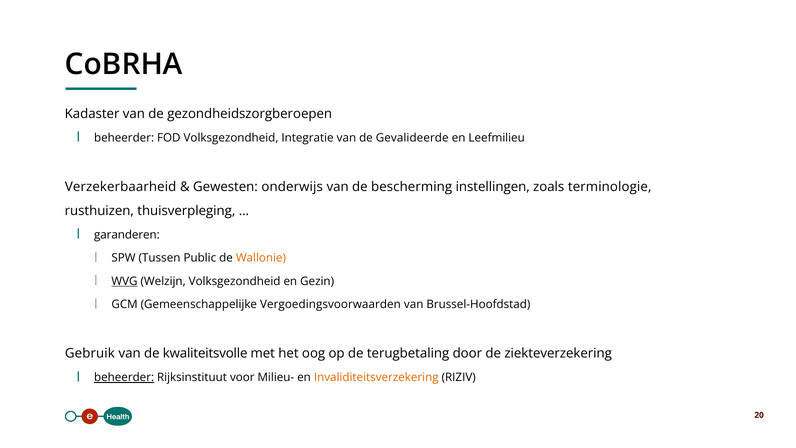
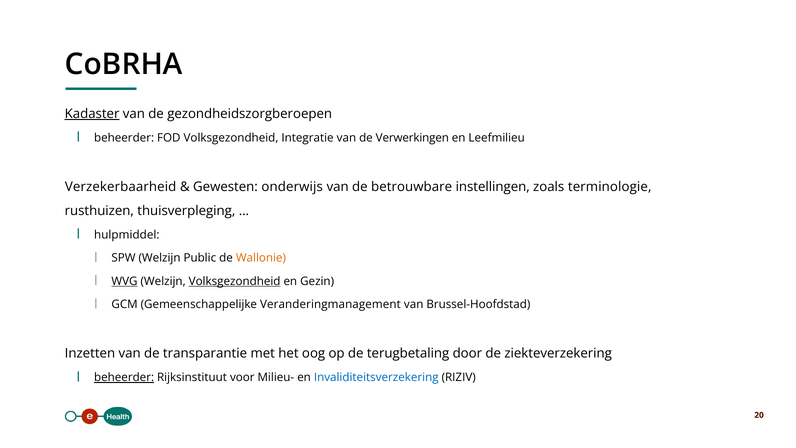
Kadaster underline: none -> present (92, 114)
Gevalideerde: Gevalideerde -> Verwerkingen (412, 138)
bescherming: bescherming -> betrouwbare (412, 187)
garanderen: garanderen -> hulpmiddel (127, 235)
SPW Tussen: Tussen -> Welzijn (160, 258)
Volksgezondheid underline: none -> present (235, 281)
Vergoedingsvoorwaarden: Vergoedingsvoorwaarden -> Veranderingmanagement (330, 304)
Gebruik: Gebruik -> Inzetten (90, 353)
kwaliteitsvolle: kwaliteitsvolle -> transparantie (205, 353)
Invaliditeitsverzekering colour: orange -> blue (376, 377)
